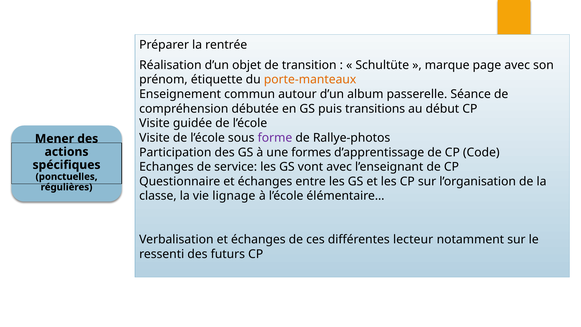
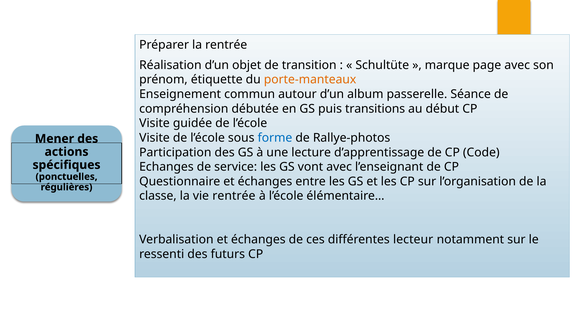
forme colour: purple -> blue (275, 138)
formes: formes -> lecture (311, 152)
vie lignage: lignage -> rentrée (234, 196)
